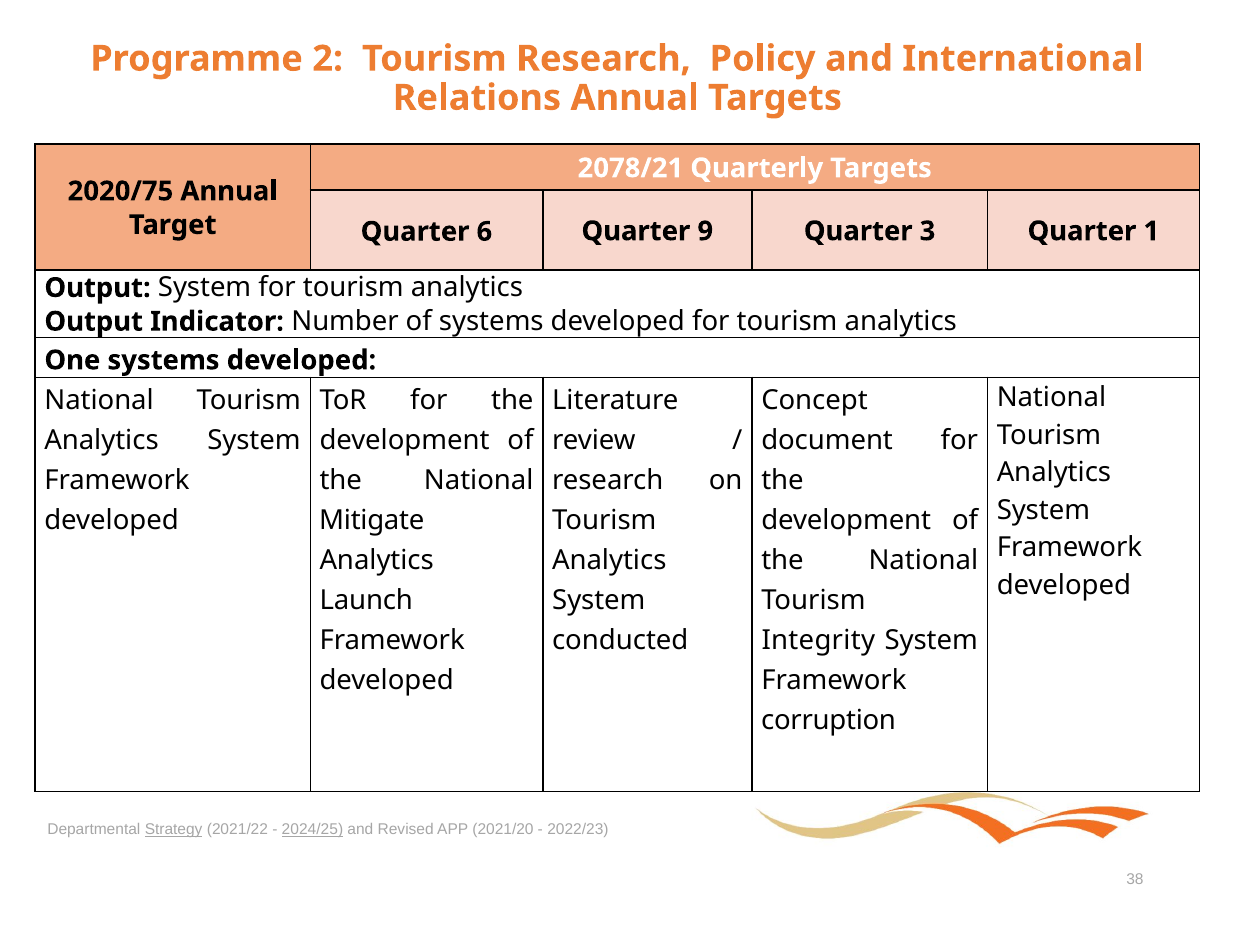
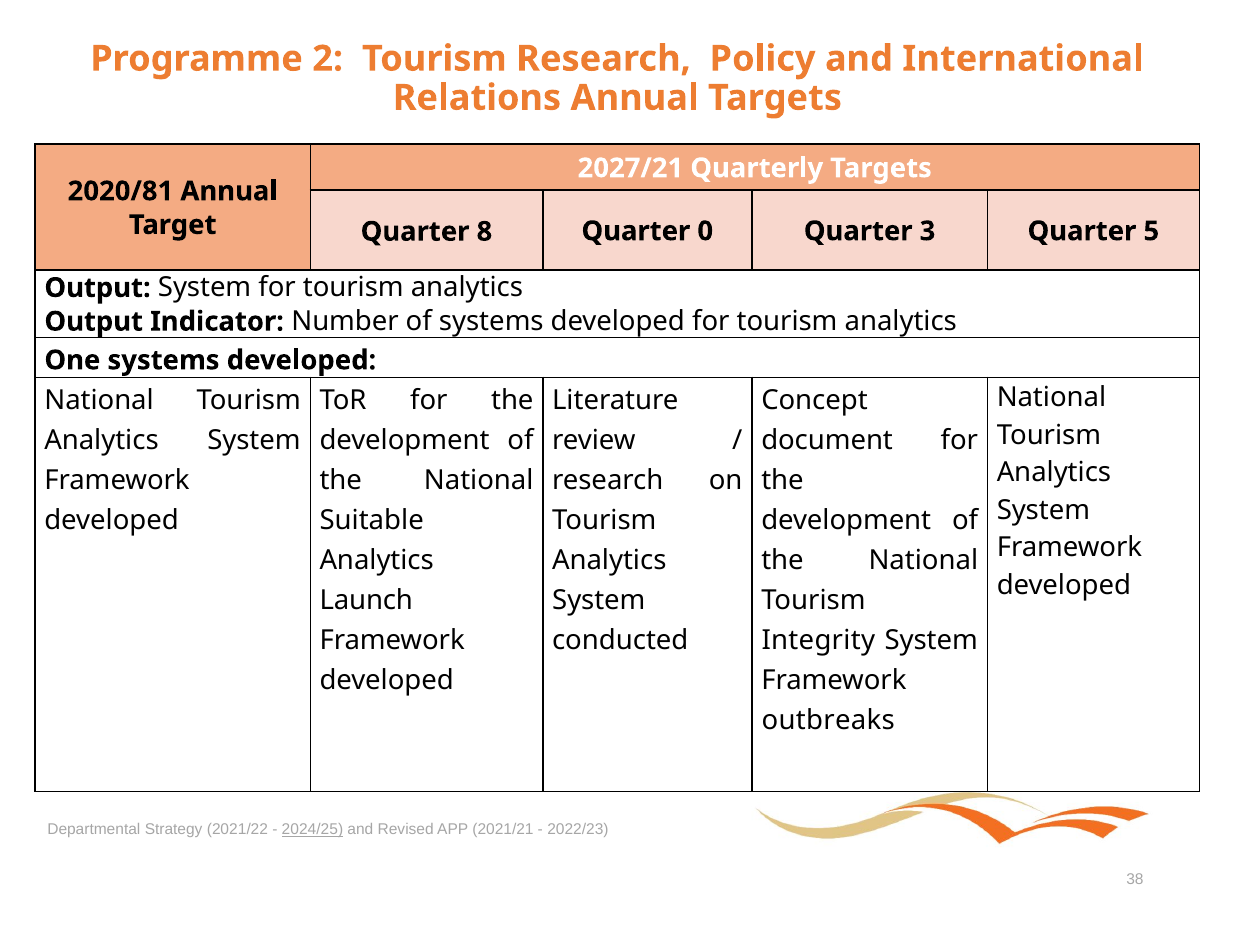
2078/21: 2078/21 -> 2027/21 (630, 168)
2020/75: 2020/75 -> 2020/81 (120, 191)
6: 6 -> 8 (484, 232)
9: 9 -> 0 (705, 231)
1: 1 -> 5 (1151, 231)
Mitigate: Mitigate -> Suitable (372, 520)
corruption: corruption -> outbreaks (828, 720)
Strategy underline: present -> none (174, 830)
2021/20: 2021/20 -> 2021/21 (503, 830)
